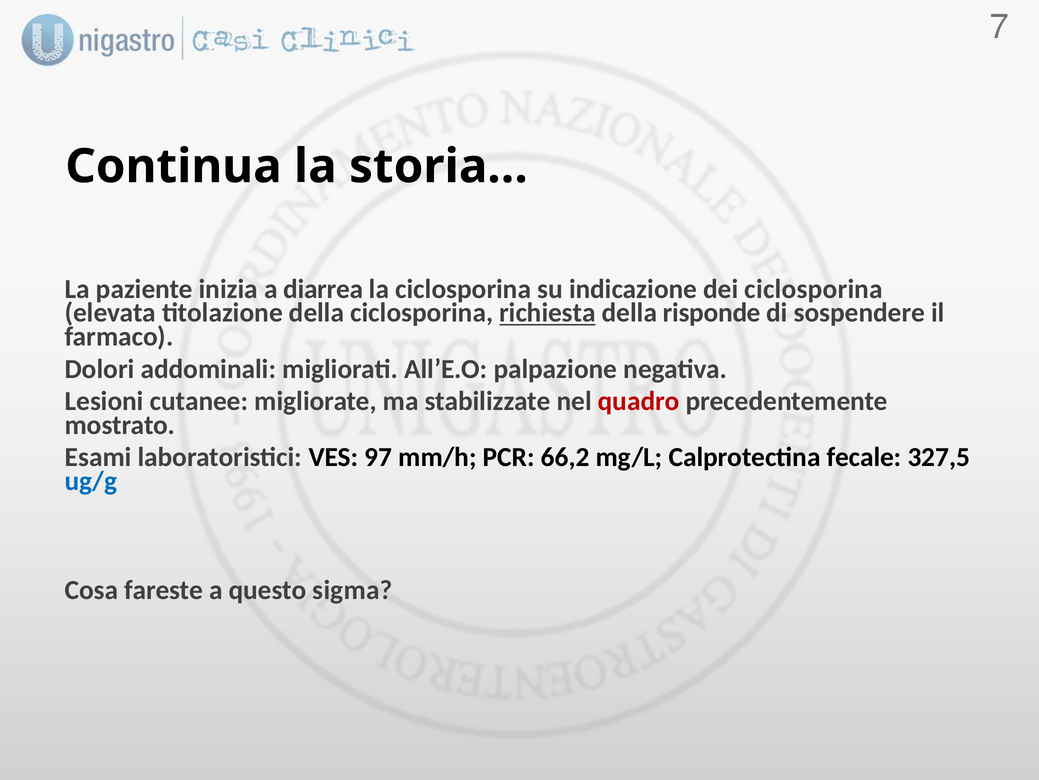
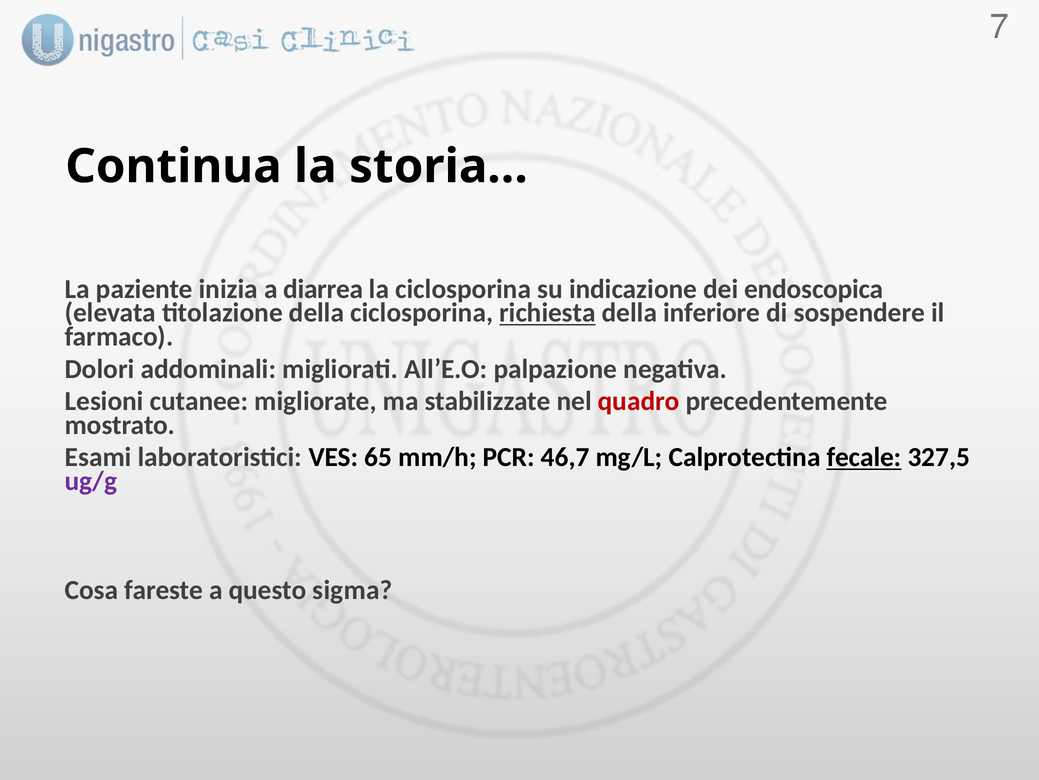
dei ciclosporina: ciclosporina -> endoscopica (814, 289)
risponde: risponde -> inferiore (712, 313)
97: 97 -> 65 (378, 457)
66,2: 66,2 -> 46,7 (565, 457)
fecale underline: none -> present (864, 457)
ug/g colour: blue -> purple (91, 481)
